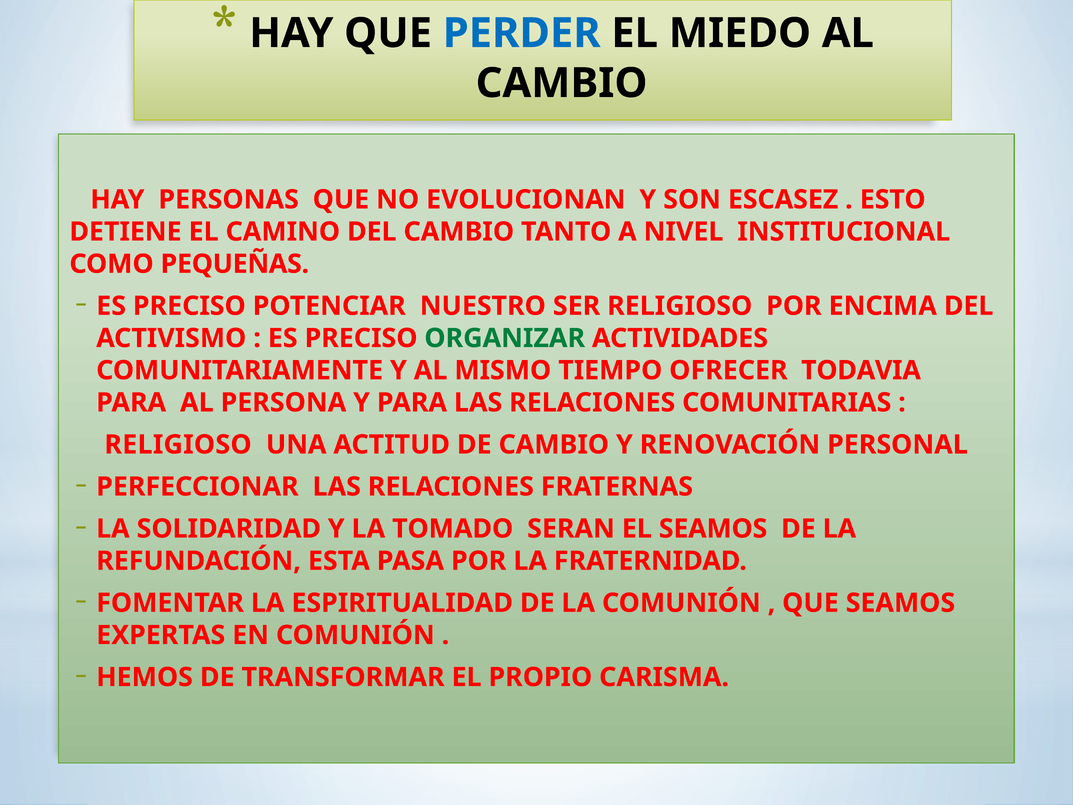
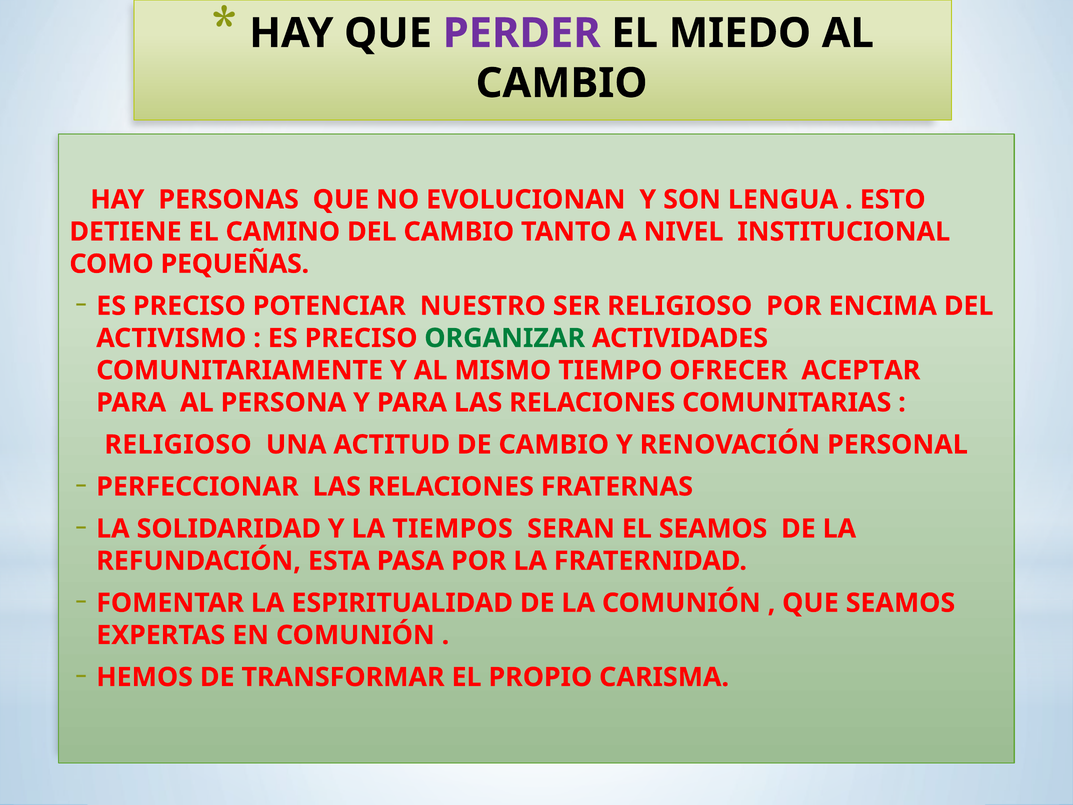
PERDER colour: blue -> purple (522, 33)
ESCASEZ: ESCASEZ -> LENGUA (783, 199)
TODAVIA: TODAVIA -> ACEPTAR (861, 370)
TOMADO: TOMADO -> TIEMPOS (453, 529)
